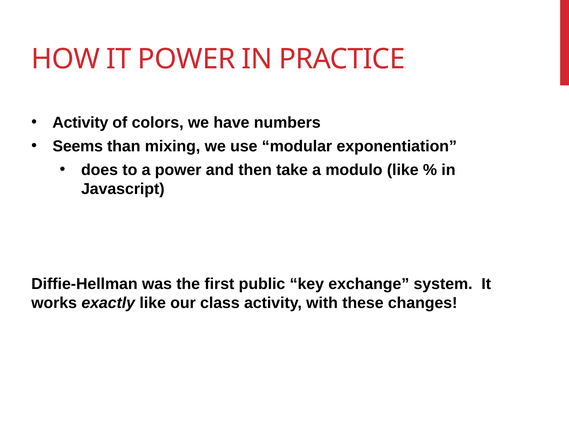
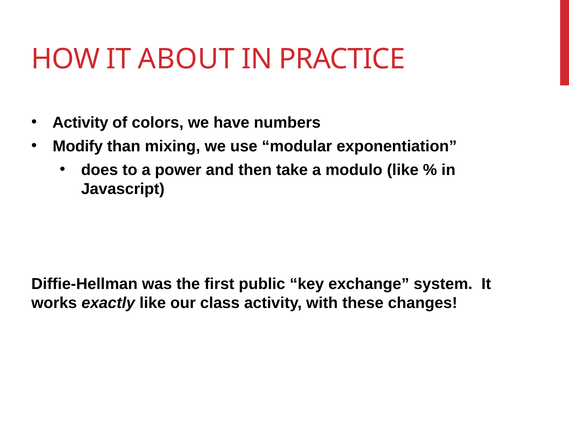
IT POWER: POWER -> ABOUT (186, 59)
Seems: Seems -> Modify (78, 146)
